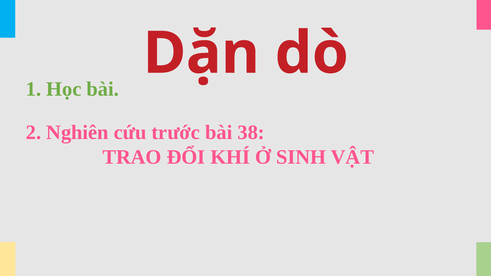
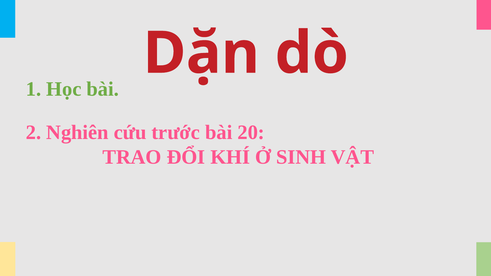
38: 38 -> 20 (251, 133)
